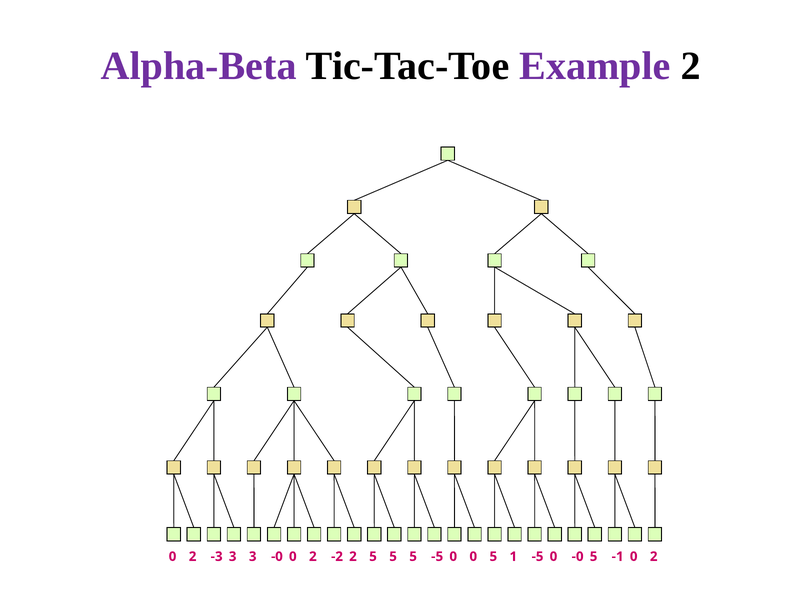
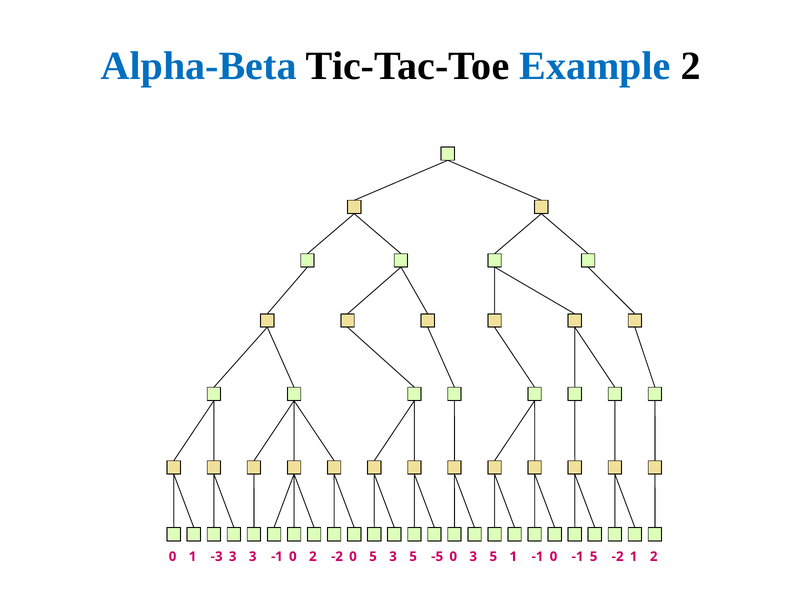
Alpha-Beta colour: purple -> blue (199, 66)
Example colour: purple -> blue (595, 66)
2: 2 -> 1 (193, 557)
-0: -0 -> -1 (277, 557)
-2 2: 2 -> 0 (353, 557)
-3 5: 5 -> 3 (393, 557)
0: 0 -> 3 (473, 557)
1 -5: -5 -> -1 (538, 557)
3 -0: -0 -> -1 (578, 557)
-1: -1 -> -2 (618, 557)
0: 0 -> 1 (634, 557)
